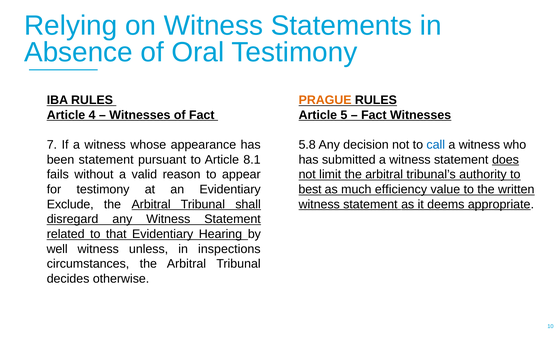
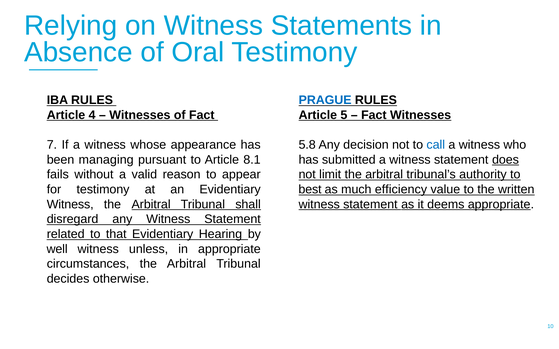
PRAGUE colour: orange -> blue (325, 100)
been statement: statement -> managing (106, 160)
Exclude: Exclude -> Witness (70, 204)
in inspections: inspections -> appropriate (229, 249)
